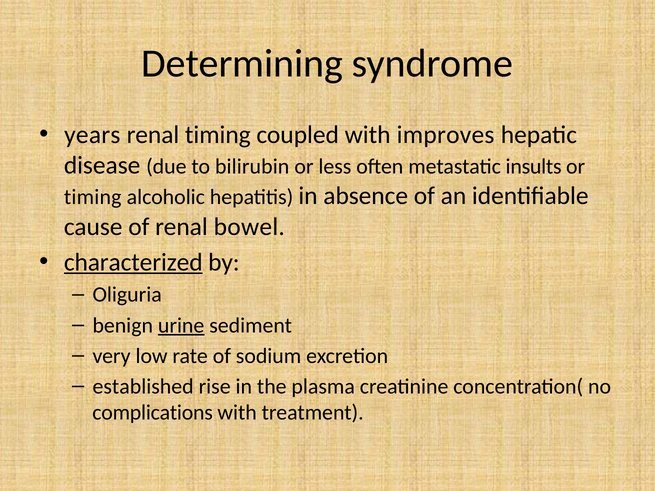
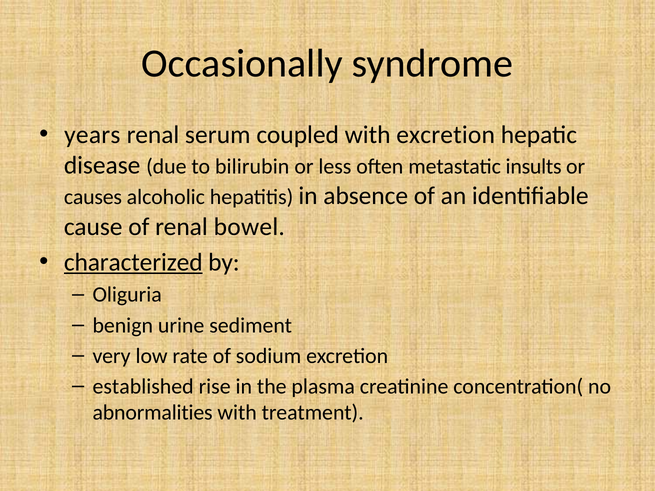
Determining: Determining -> Occasionally (242, 63)
renal timing: timing -> serum (218, 135)
with improves: improves -> excretion (446, 135)
timing: timing -> causes (93, 197)
urine underline: present -> none (181, 325)
complications: complications -> abnormalities (153, 413)
